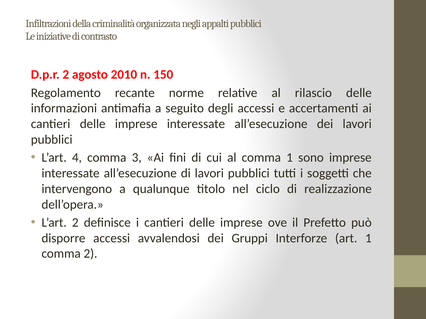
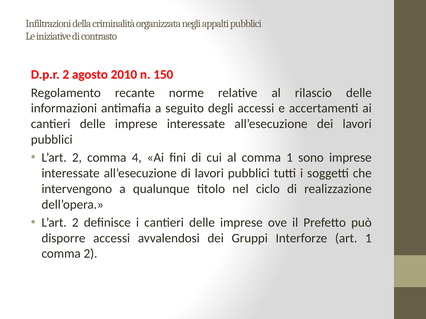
4: 4 -> 2 (77, 158)
3: 3 -> 4 (137, 158)
